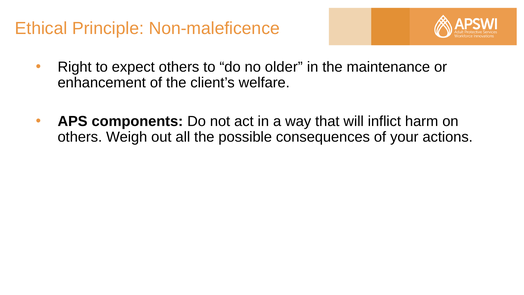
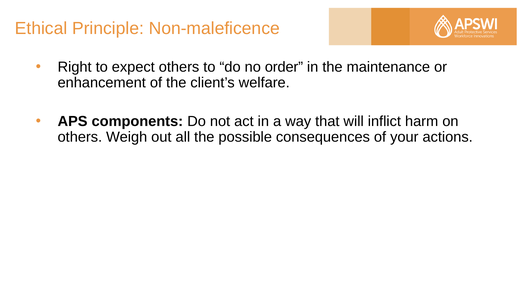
older: older -> order (284, 67)
